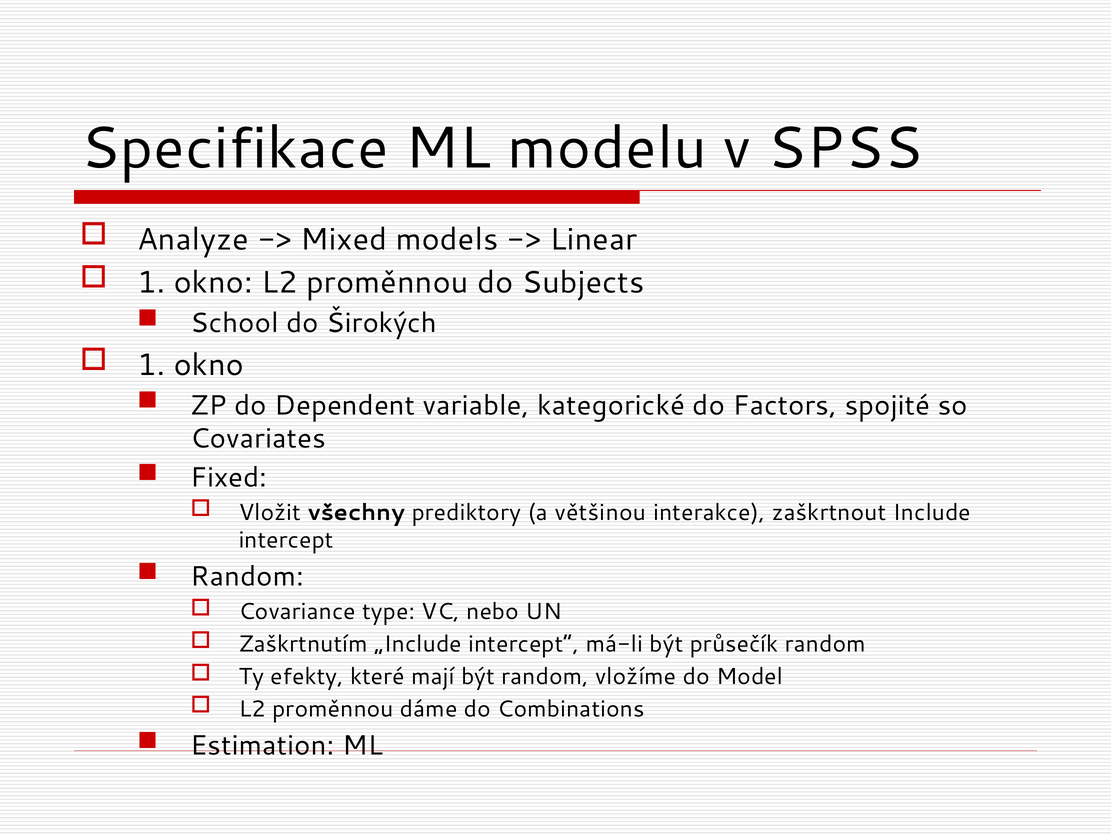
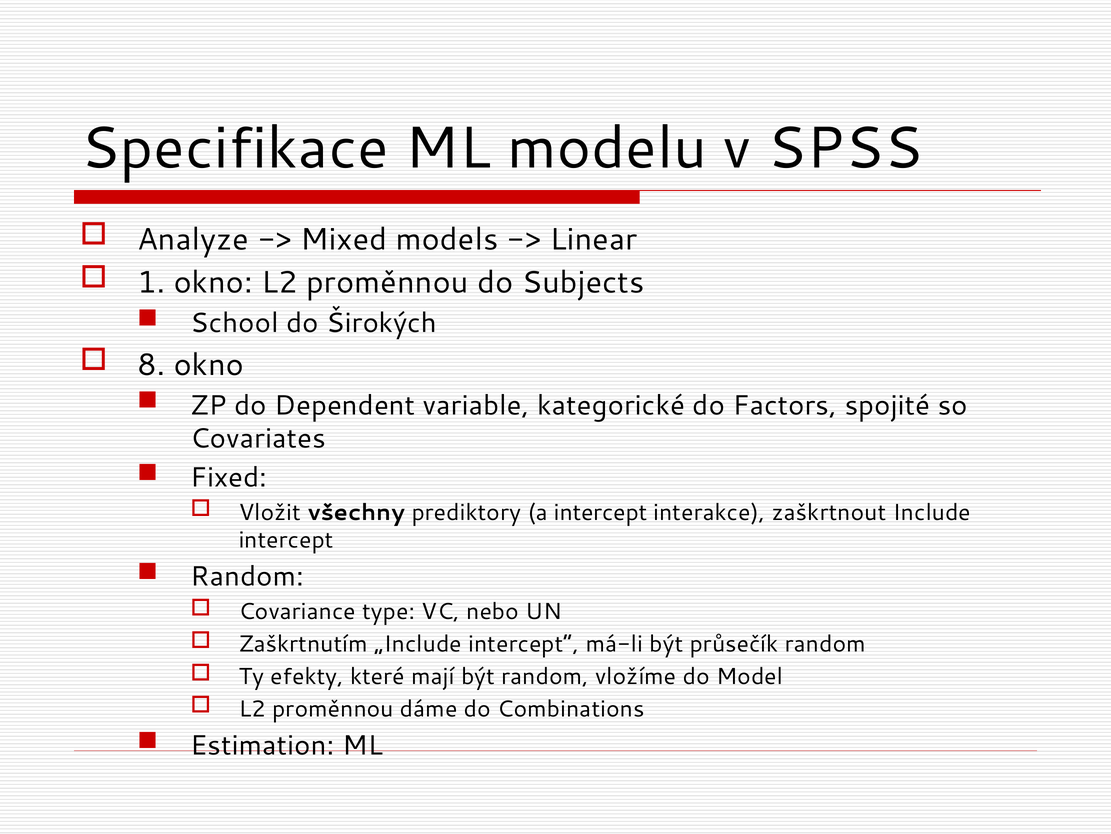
1: 1 -> 8 (151, 364)
a většinou: většinou -> intercept (601, 512)
